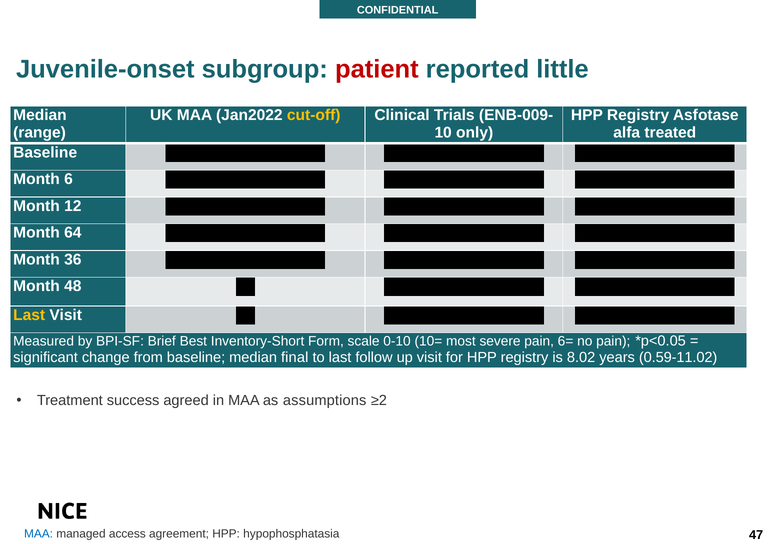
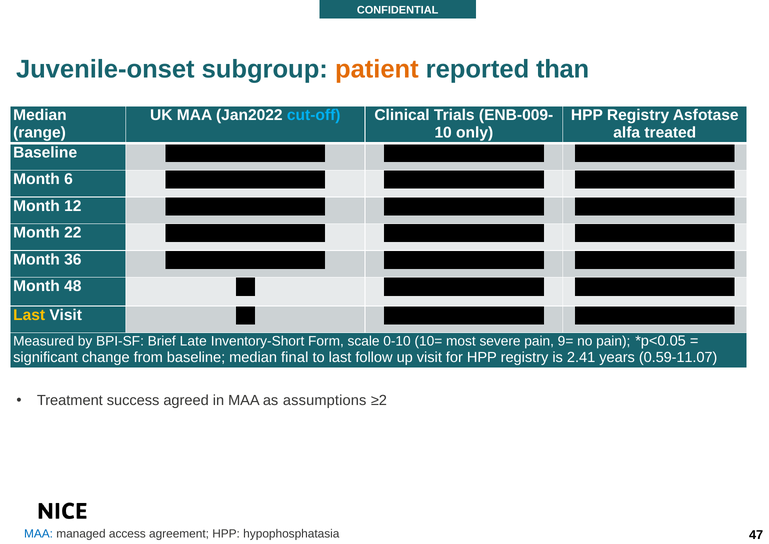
patient colour: red -> orange (377, 69)
little: little -> than (563, 69)
cut-off colour: yellow -> light blue (314, 115)
64: 64 -> 22 (73, 233)
Best: Best -> Late (193, 341)
6=: 6= -> 9= (566, 341)
8.02: 8.02 -> 2.41 (581, 357)
0.59-11.02: 0.59-11.02 -> 0.59-11.07 (678, 357)
